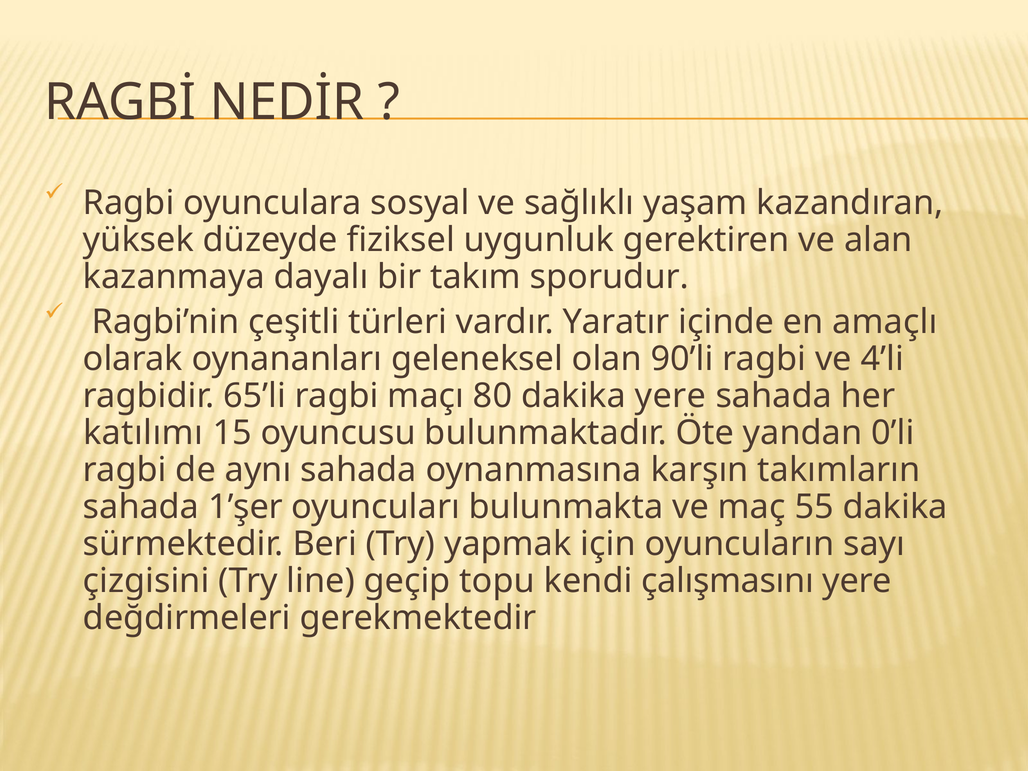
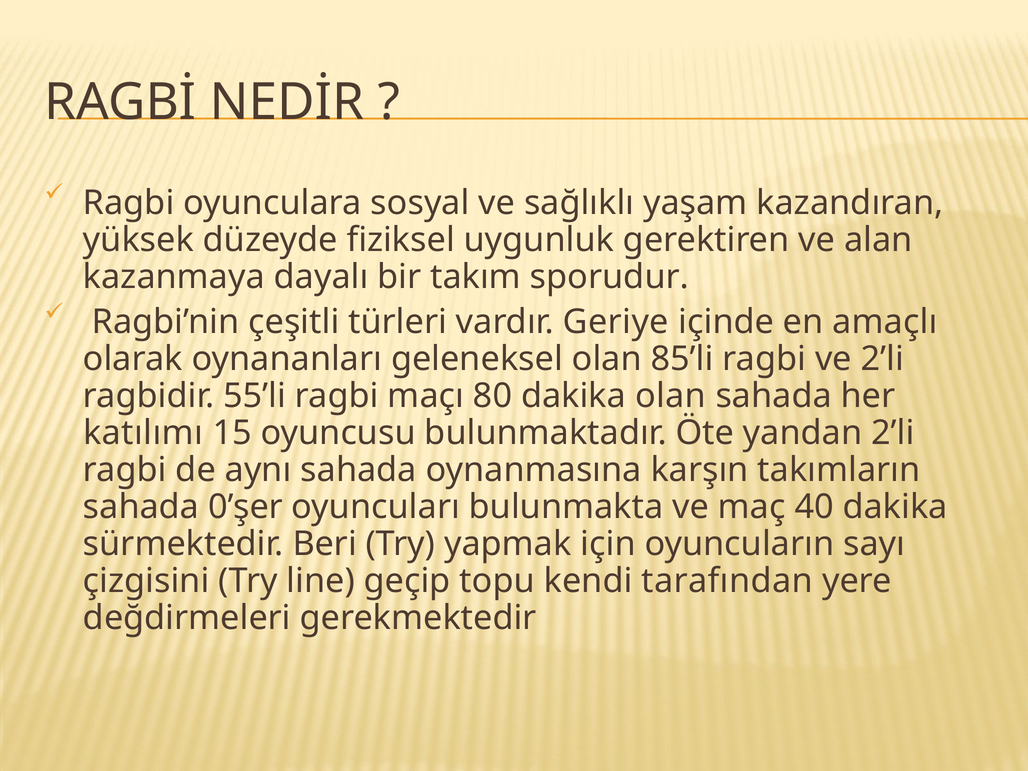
Yaratır: Yaratır -> Geriye (616, 322)
90’li: 90’li -> 85’li (682, 359)
ve 4’li: 4’li -> 2’li (882, 359)
65’li: 65’li -> 55’li (255, 396)
dakika yere: yere -> olan (671, 396)
yandan 0’li: 0’li -> 2’li (893, 433)
1’şer: 1’şer -> 0’şer (246, 507)
55: 55 -> 40 (814, 507)
çalışmasını: çalışmasını -> tarafından (727, 581)
